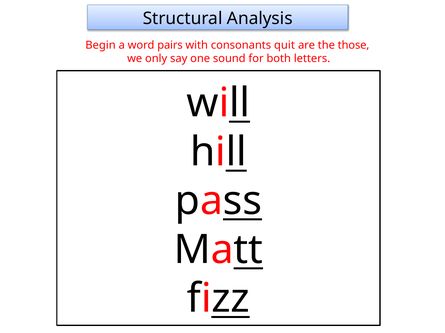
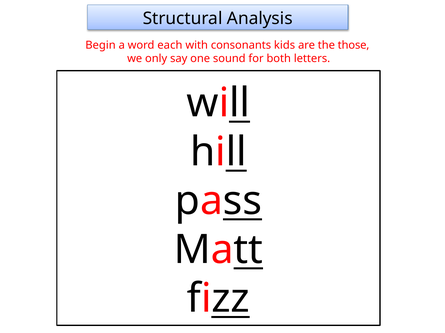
pairs: pairs -> each (170, 45)
quit: quit -> kids (285, 45)
